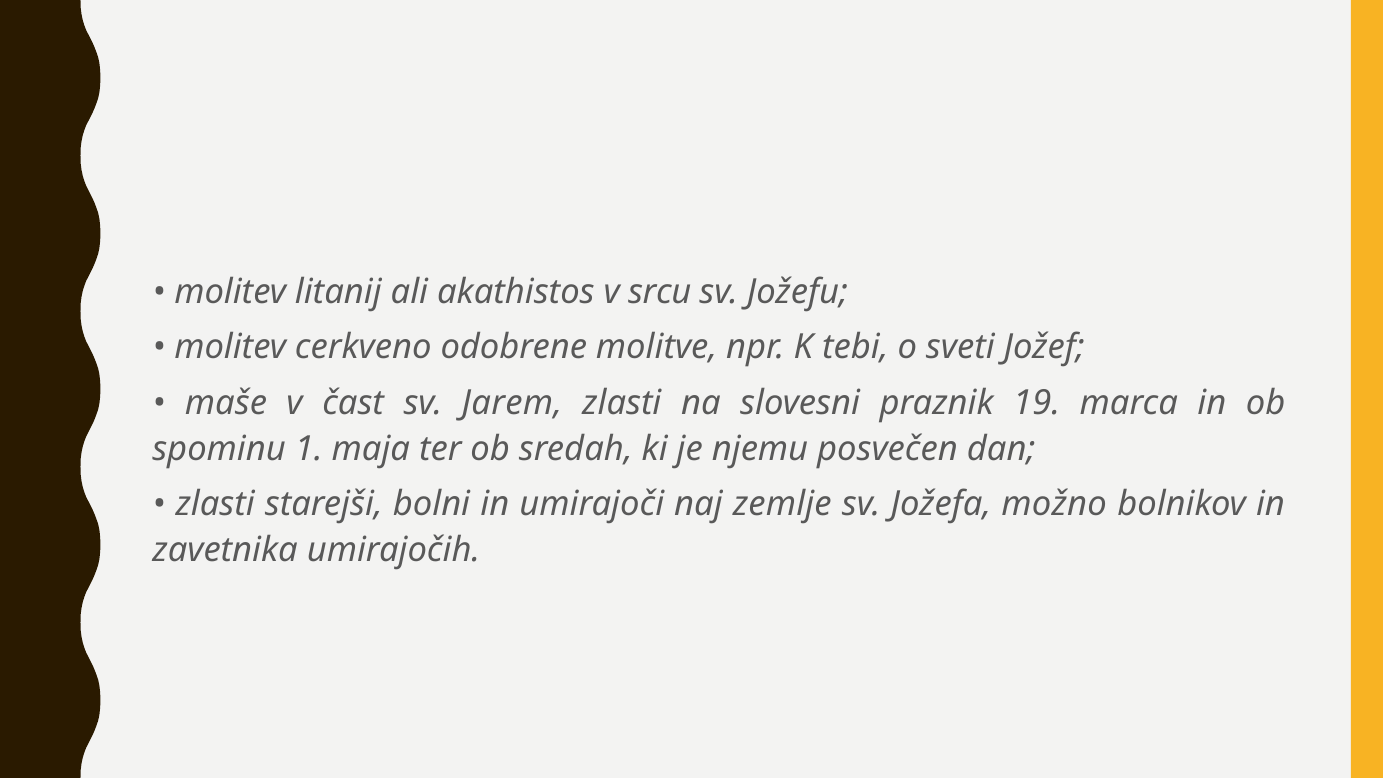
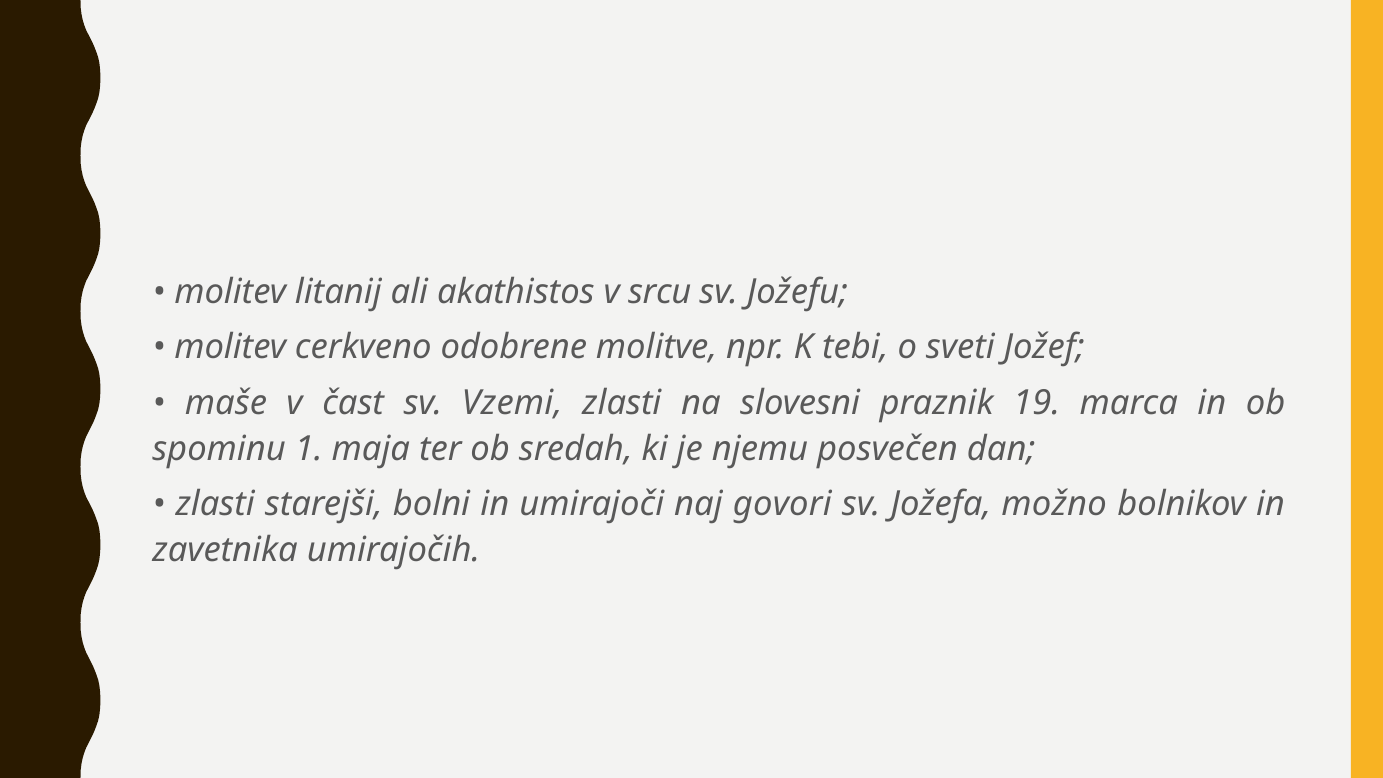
Jarem: Jarem -> Vzemi (512, 403)
zemlje: zemlje -> govori (782, 505)
